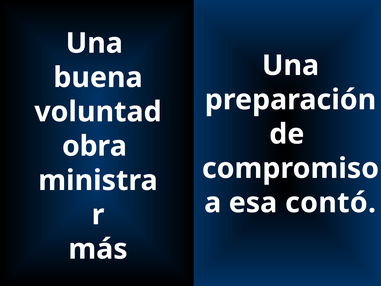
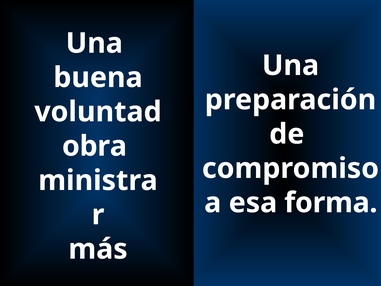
contó: contó -> forma (331, 203)
